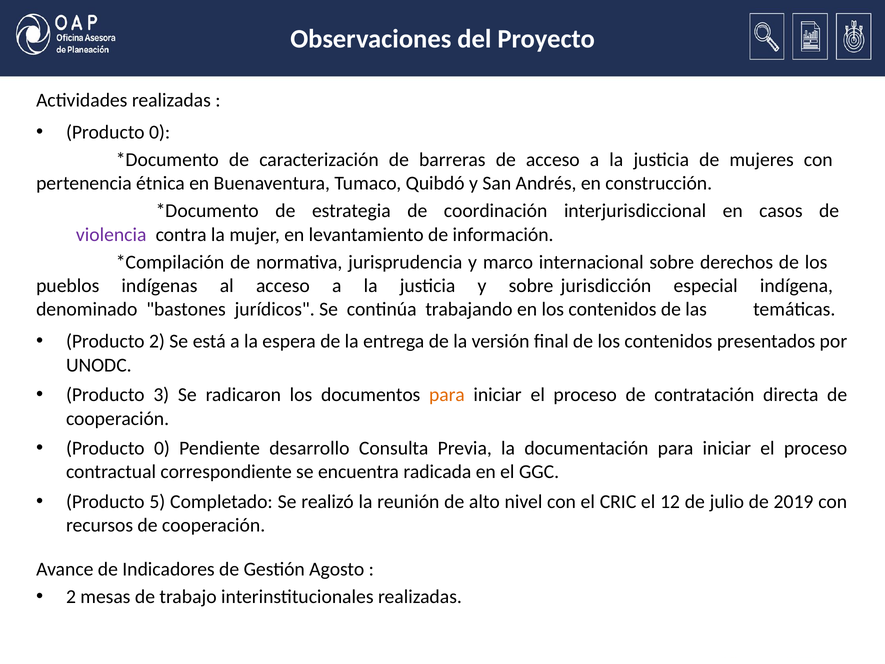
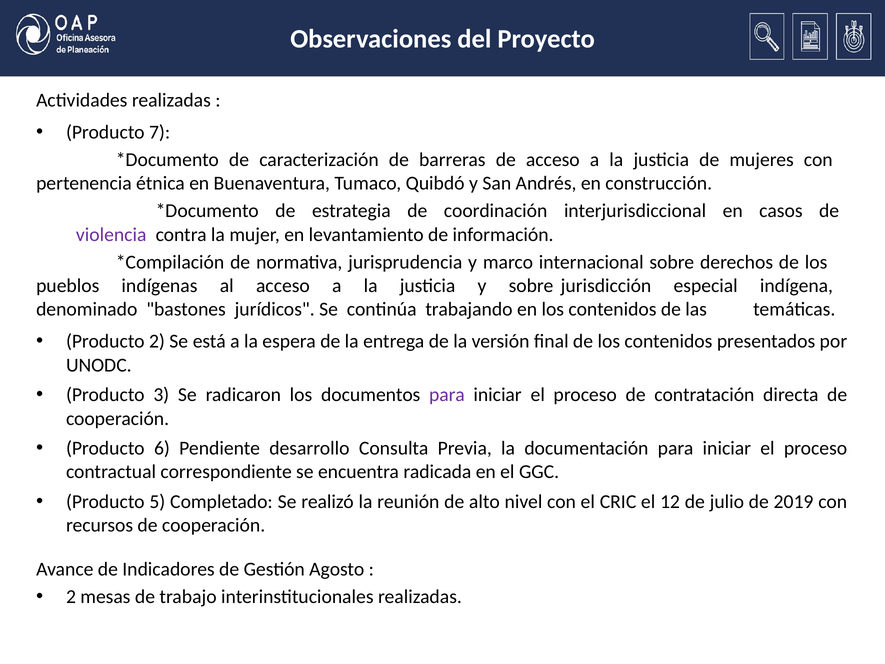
0: 0 -> 7 (160, 132)
para colour: orange -> purple (447, 395)
0: 0 -> 6 (162, 448)
